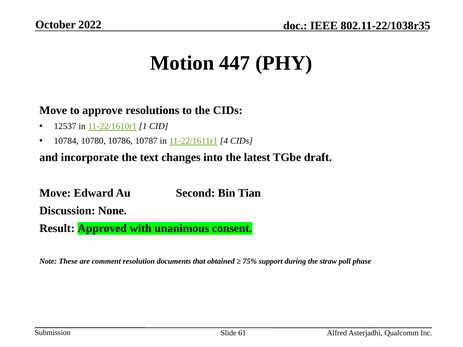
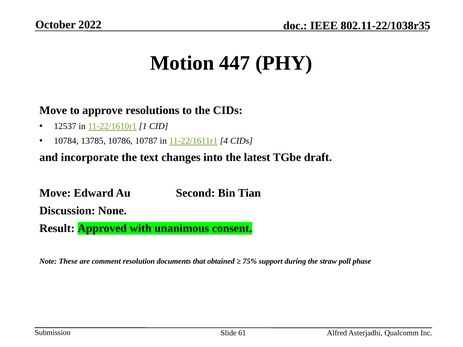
10780: 10780 -> 13785 (93, 141)
